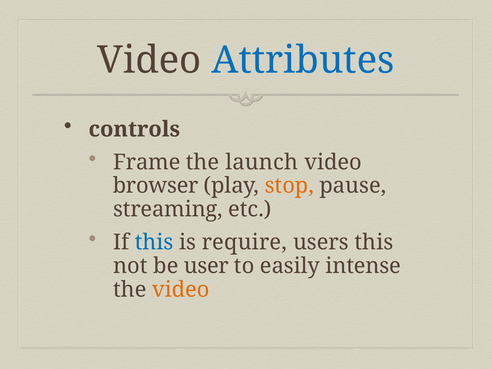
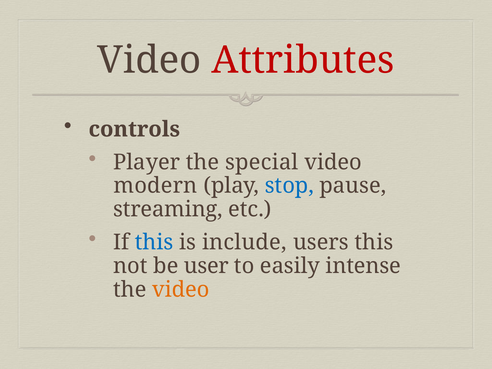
Attributes colour: blue -> red (303, 60)
Frame: Frame -> Player (147, 162)
launch: launch -> special (262, 162)
browser: browser -> modern (155, 186)
stop colour: orange -> blue (289, 186)
require: require -> include (244, 242)
